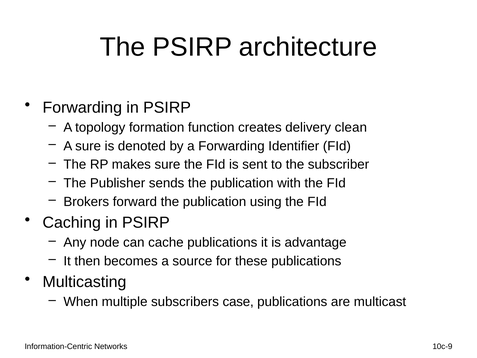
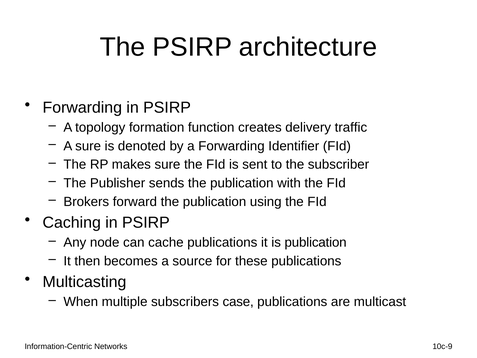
clean: clean -> traffic (351, 127)
is advantage: advantage -> publication (316, 242)
